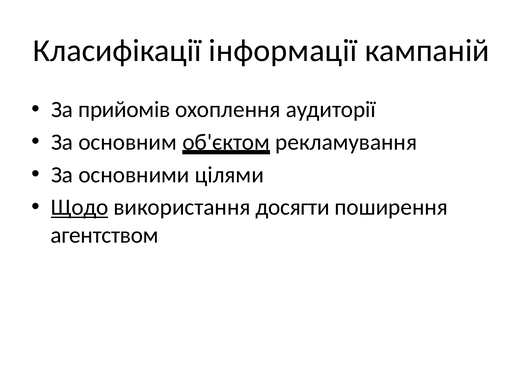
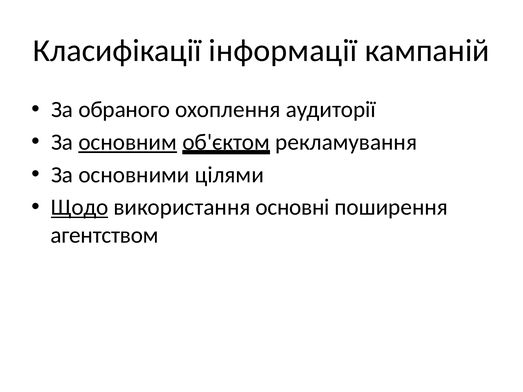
прийомів: прийомів -> обраного (124, 110)
основним underline: none -> present (128, 142)
досягти: досягти -> основні (293, 207)
